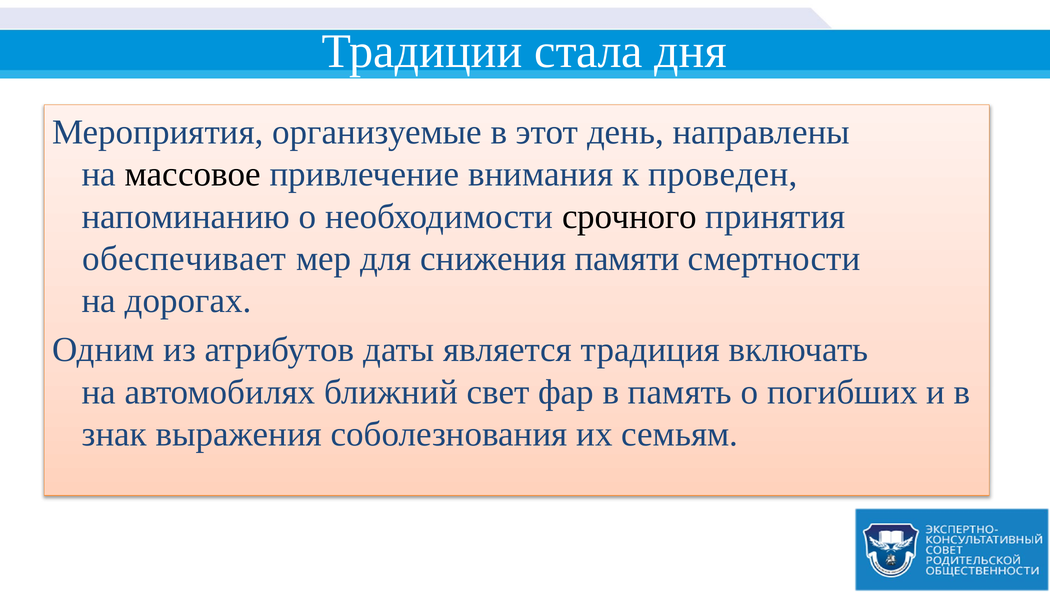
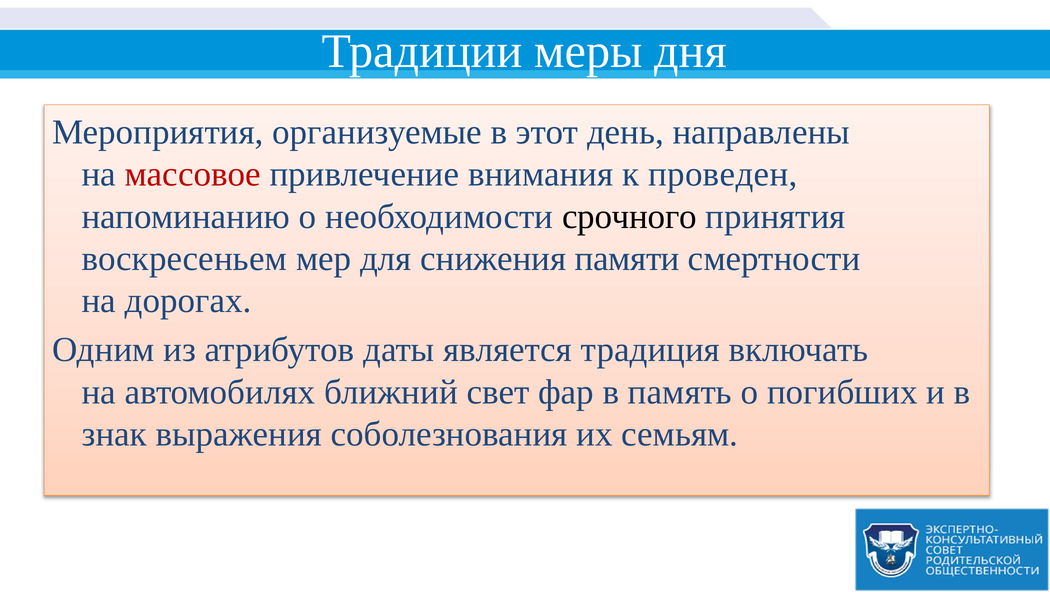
стала: стала -> меры (588, 51)
массовое colour: black -> red (193, 174)
обеспечивает: обеспечивает -> воскресеньем (184, 258)
